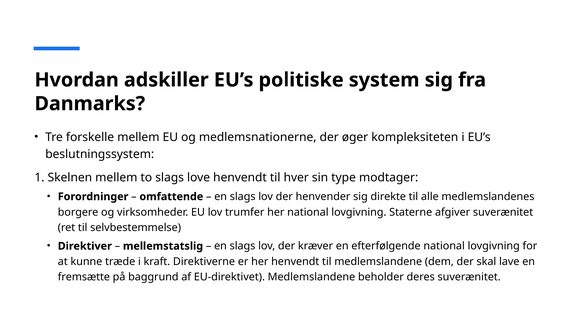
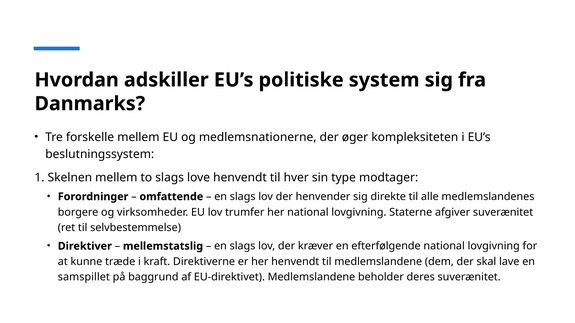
fremsætte: fremsætte -> samspillet (84, 277)
